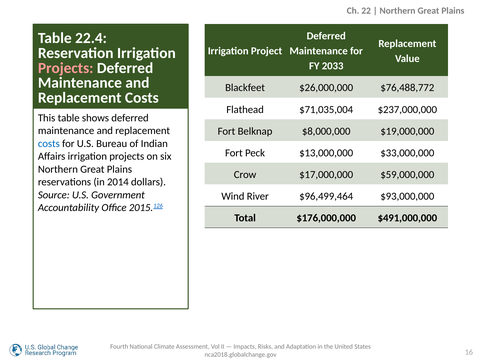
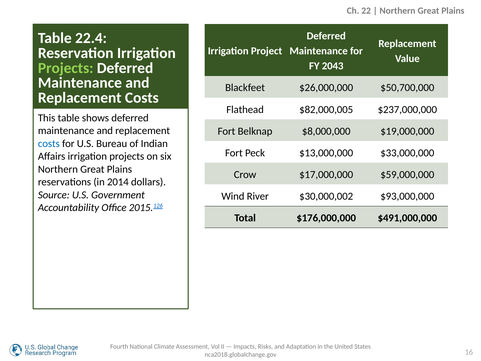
Projects colour: pink -> light green (66, 68)
2033: 2033 -> 2043 (333, 66)
$76,488,772: $76,488,772 -> $50,700,000 (407, 88)
$71,035,004: $71,035,004 -> $82,000,005 (326, 109)
$96,499,464: $96,499,464 -> $30,000,002 (326, 196)
